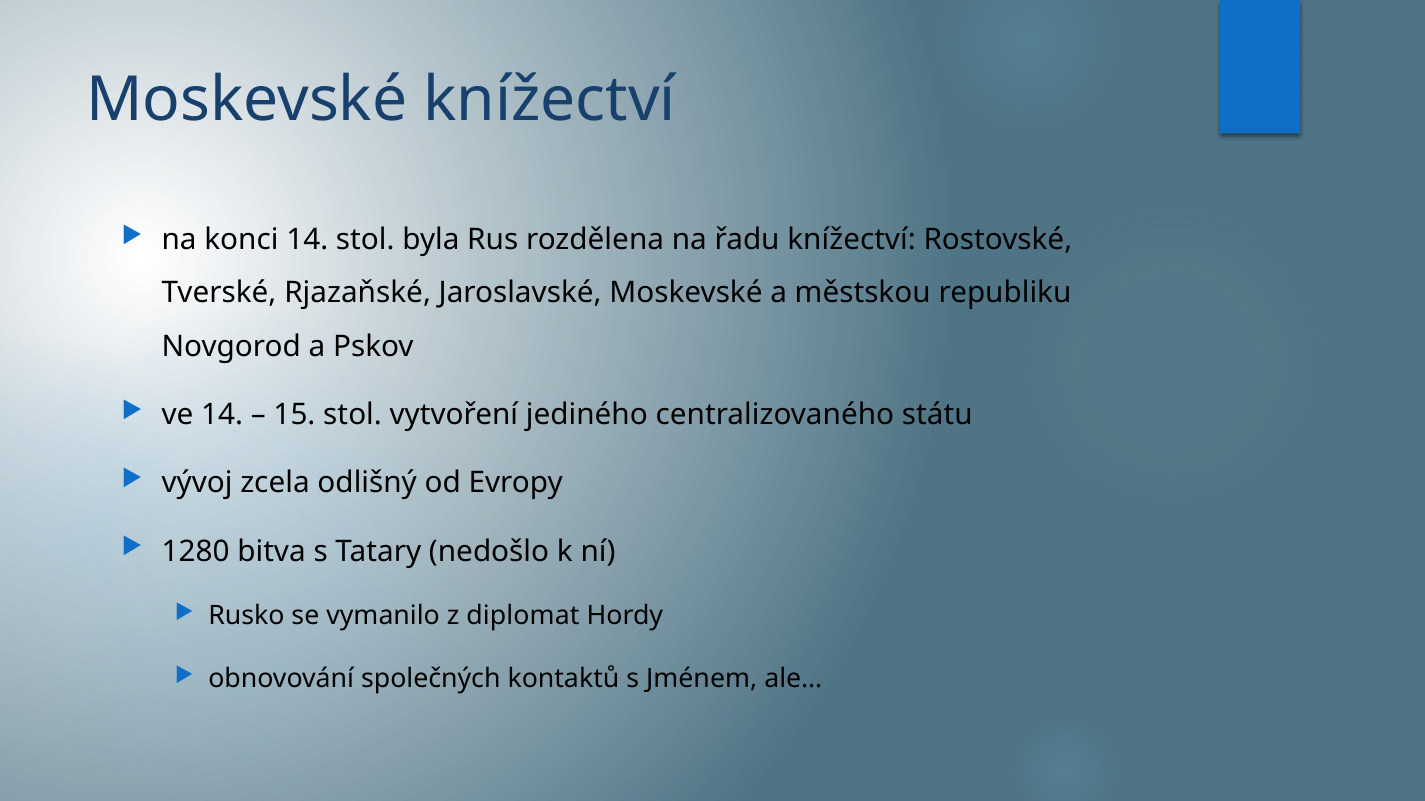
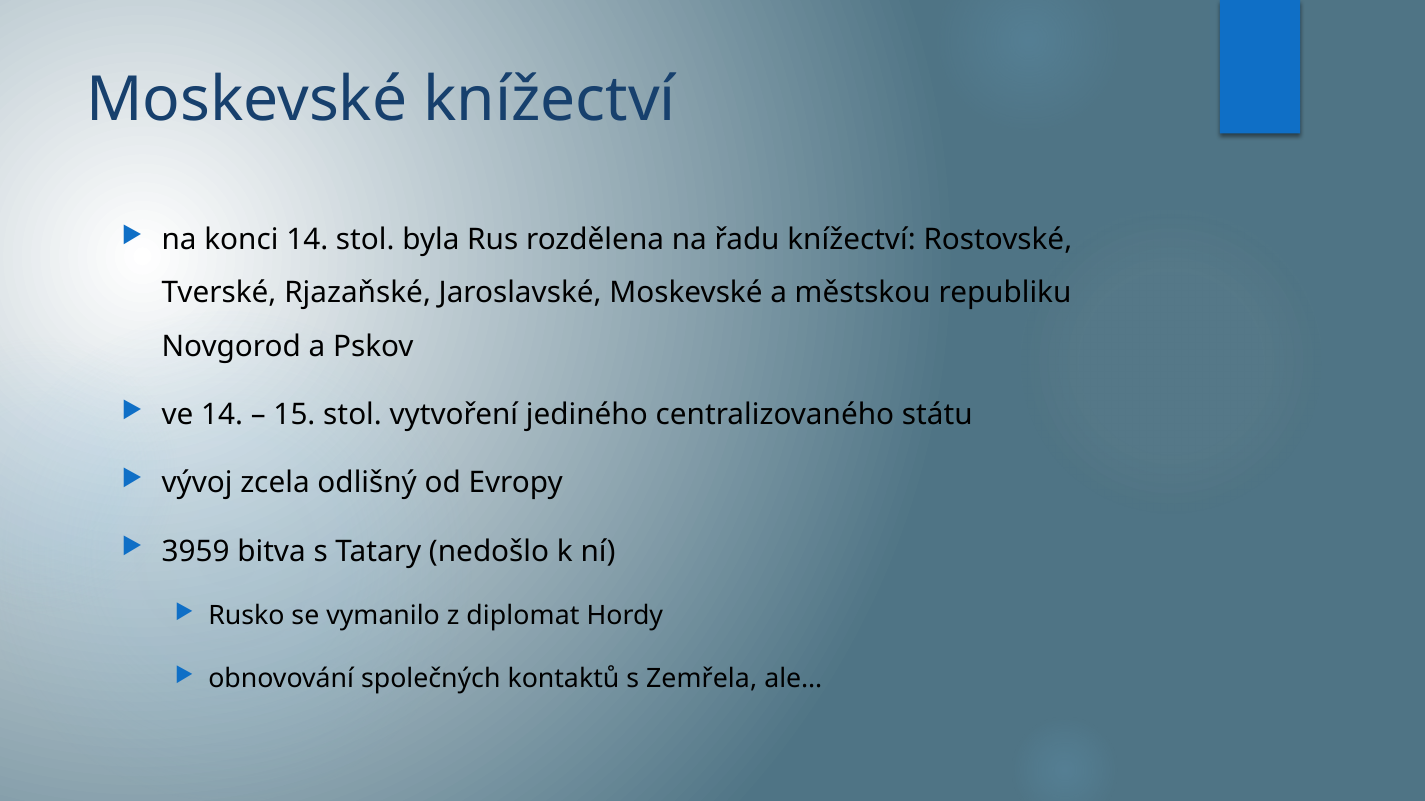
1280: 1280 -> 3959 (196, 552)
Jménem: Jménem -> Zemřela (702, 679)
